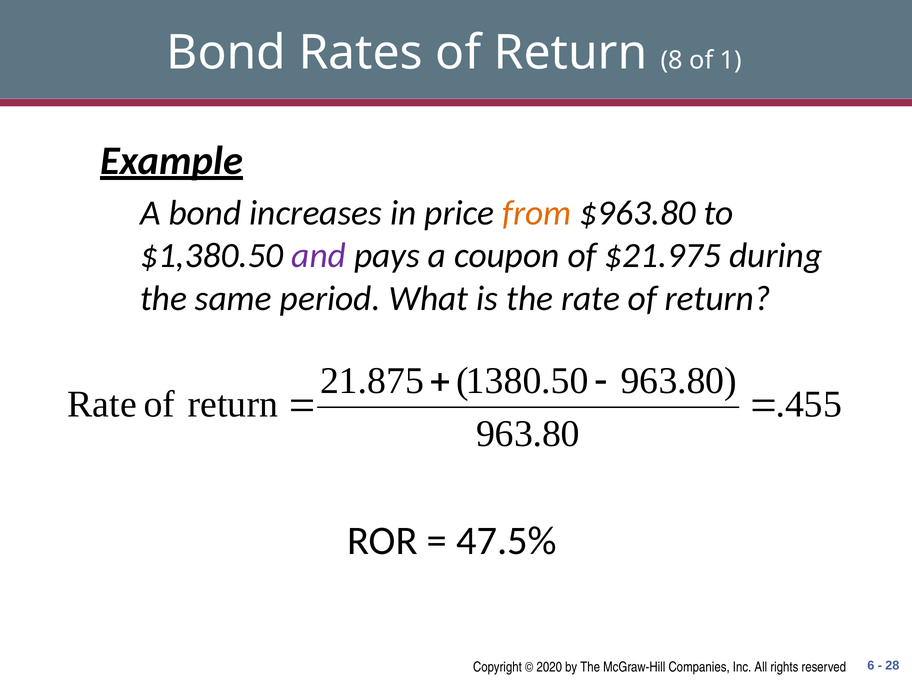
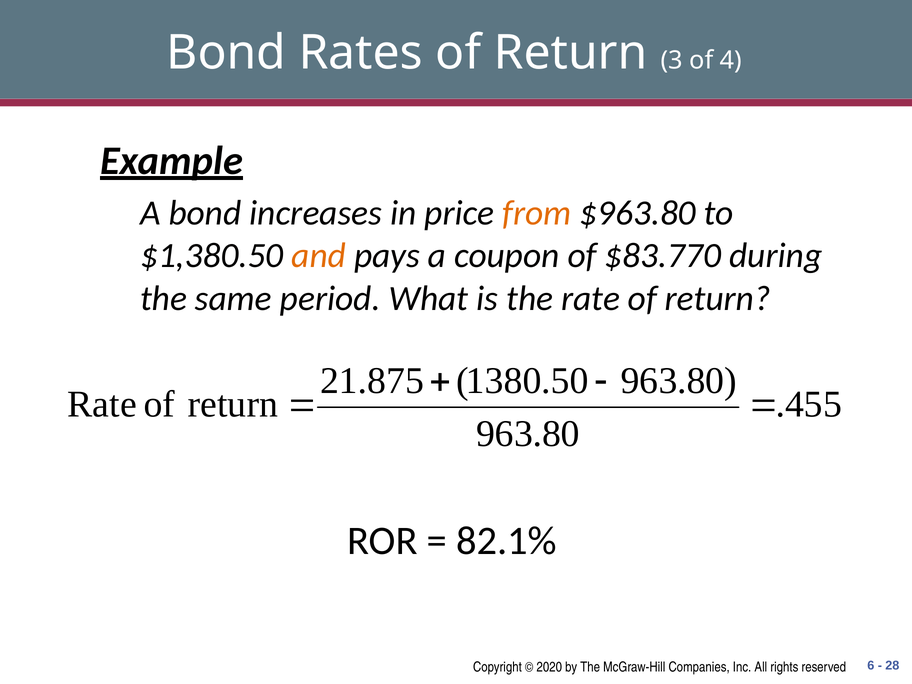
8: 8 -> 3 (672, 60)
1: 1 -> 4 (731, 60)
and colour: purple -> orange (319, 256)
$21.975: $21.975 -> $83.770 (663, 256)
47.5%: 47.5% -> 82.1% (506, 541)
